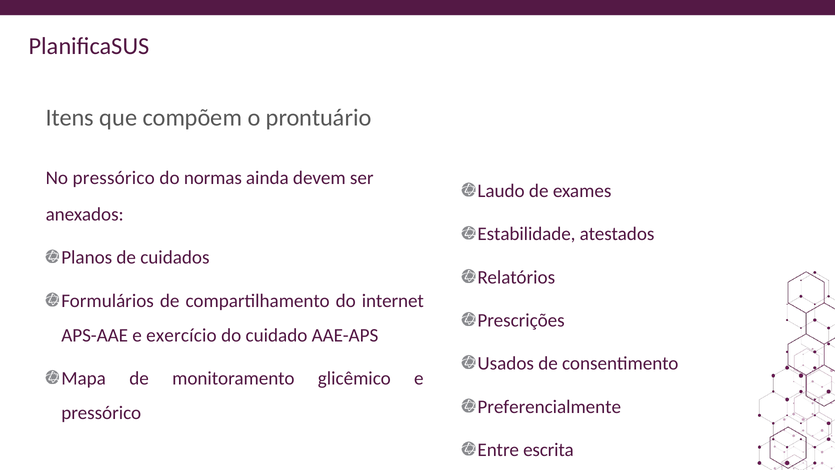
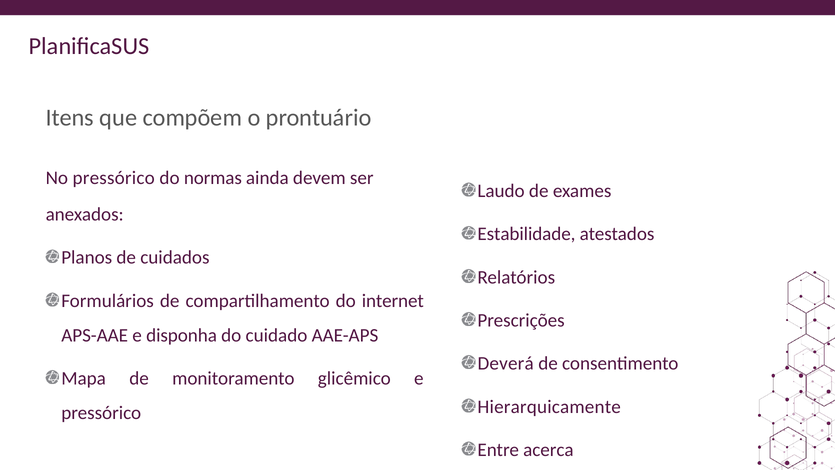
exercício: exercício -> disponha (182, 335)
Usados: Usados -> Deverá (506, 363)
Preferencialmente: Preferencialmente -> Hierarquicamente (549, 406)
escrita: escrita -> acerca (548, 450)
